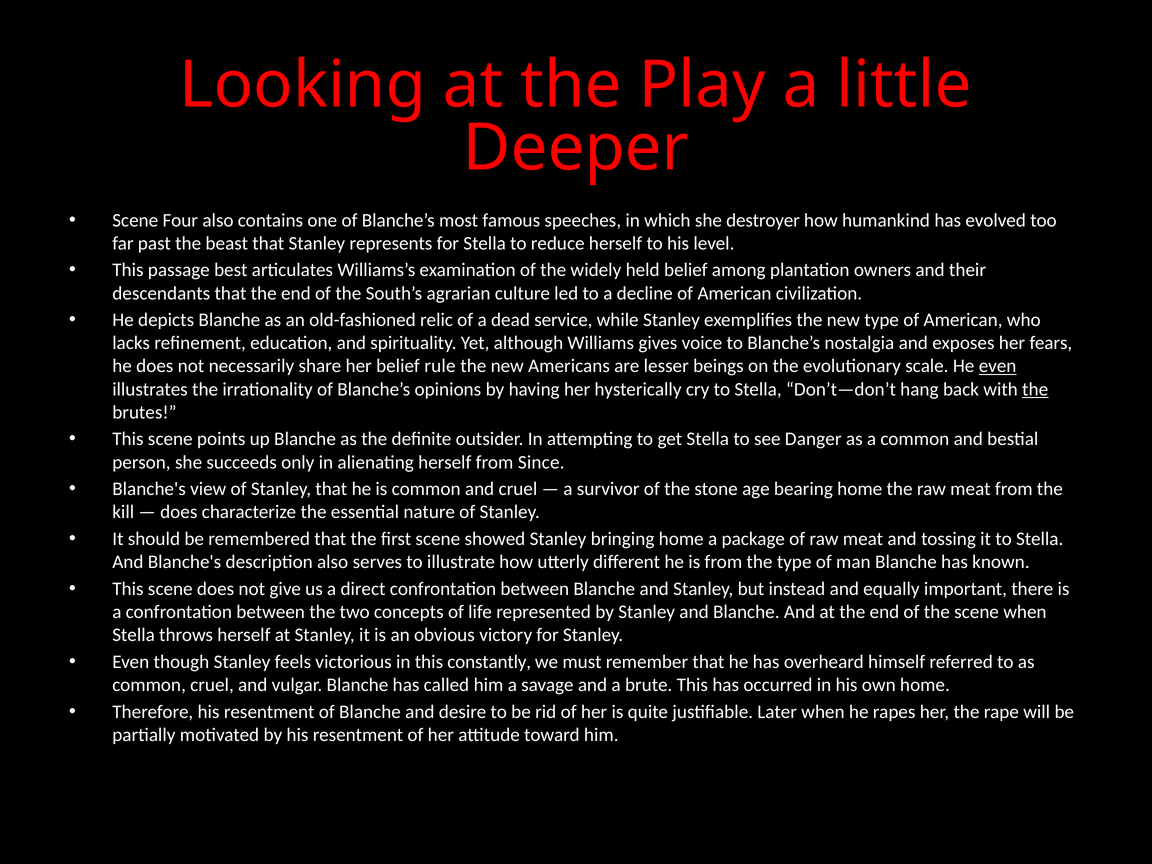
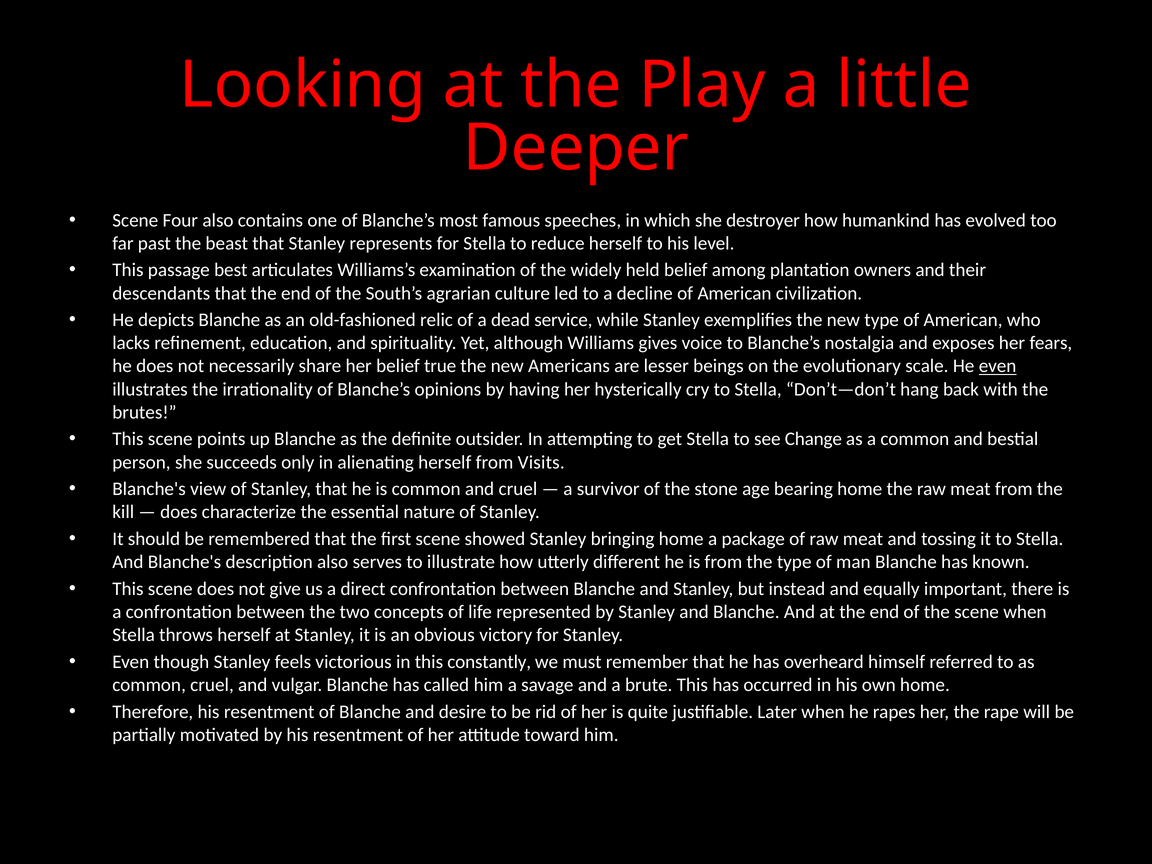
rule: rule -> true (440, 366)
the underline: present -> none (1035, 389)
Danger: Danger -> Change (813, 439)
Since: Since -> Visits (541, 462)
